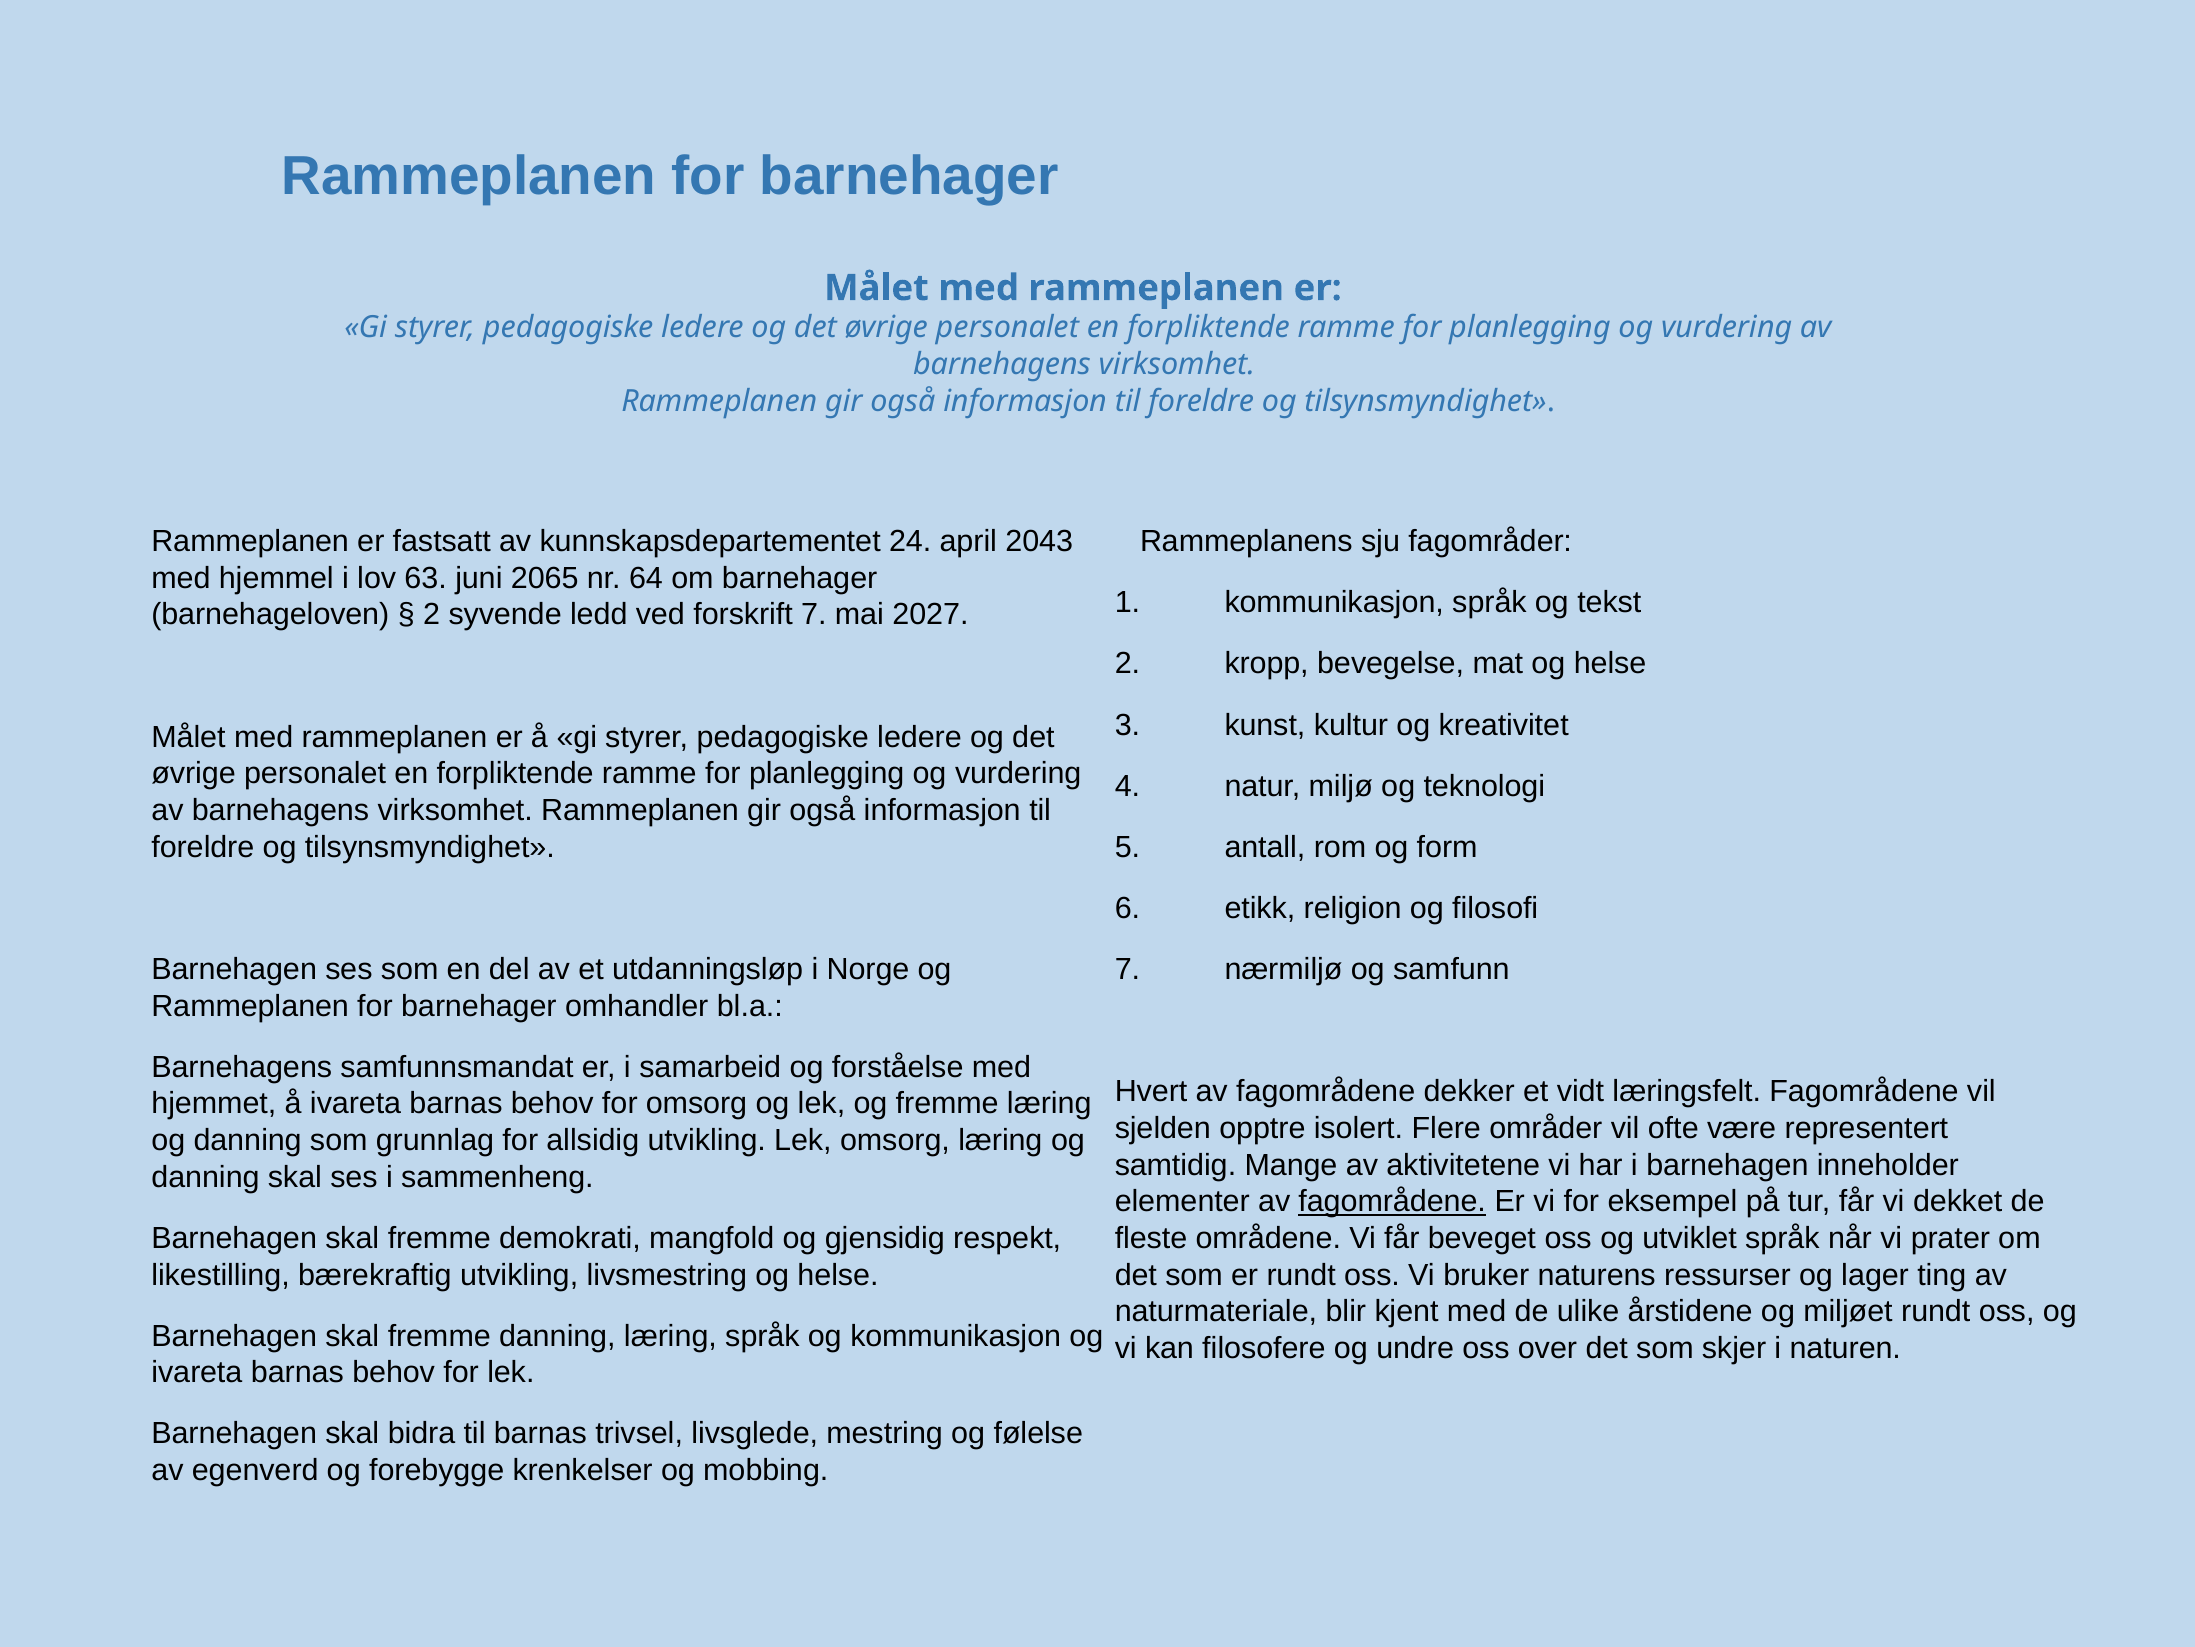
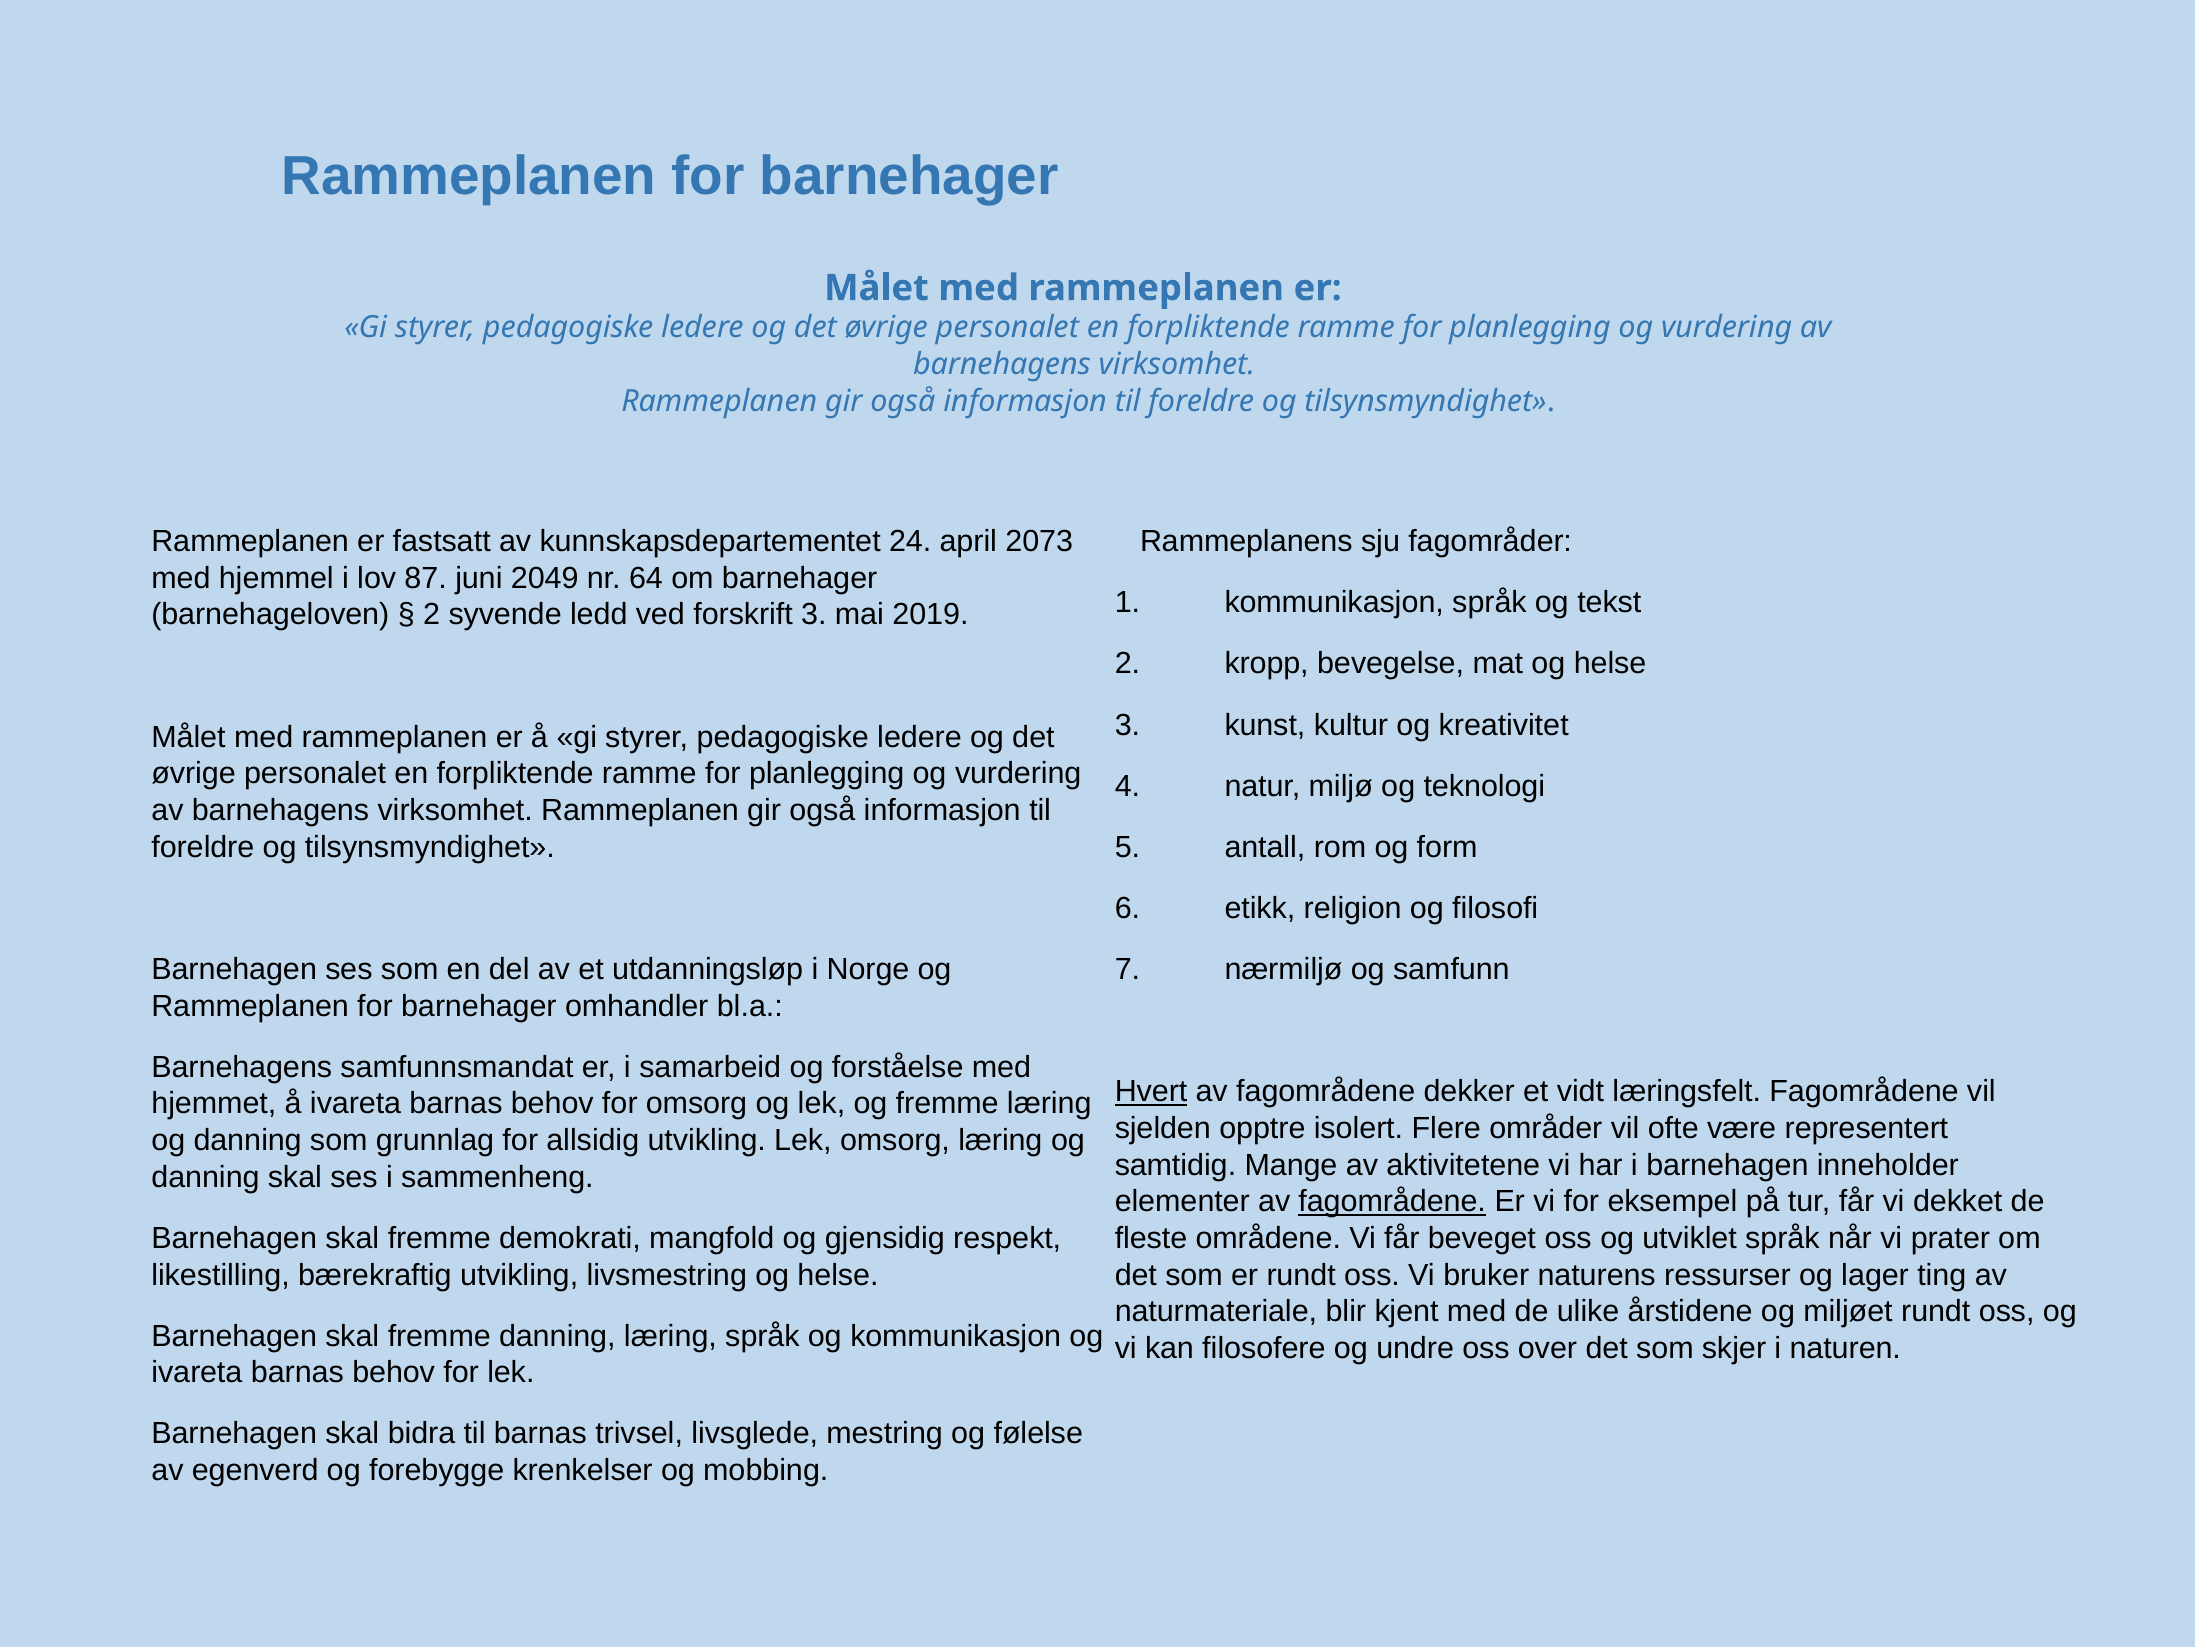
2043: 2043 -> 2073 (1039, 541)
63: 63 -> 87 (426, 578)
2065: 2065 -> 2049 (545, 578)
forskrift 7: 7 -> 3 (814, 615)
2027: 2027 -> 2019 (930, 615)
Hvert underline: none -> present (1151, 1091)
